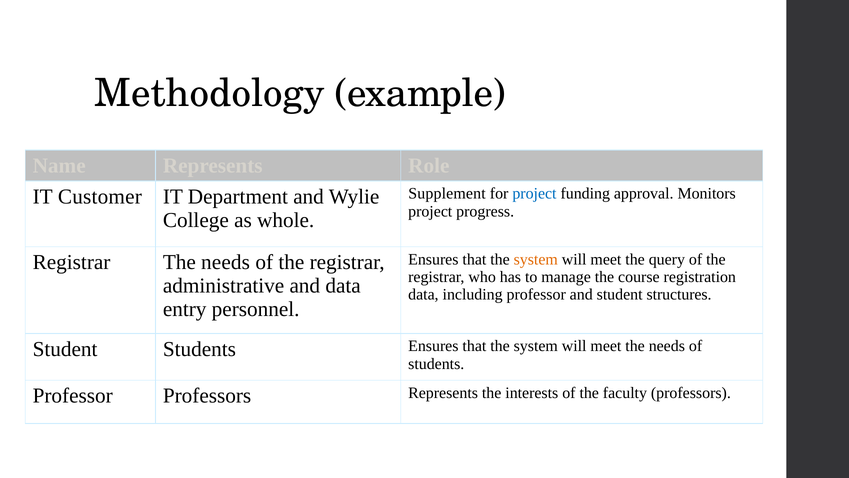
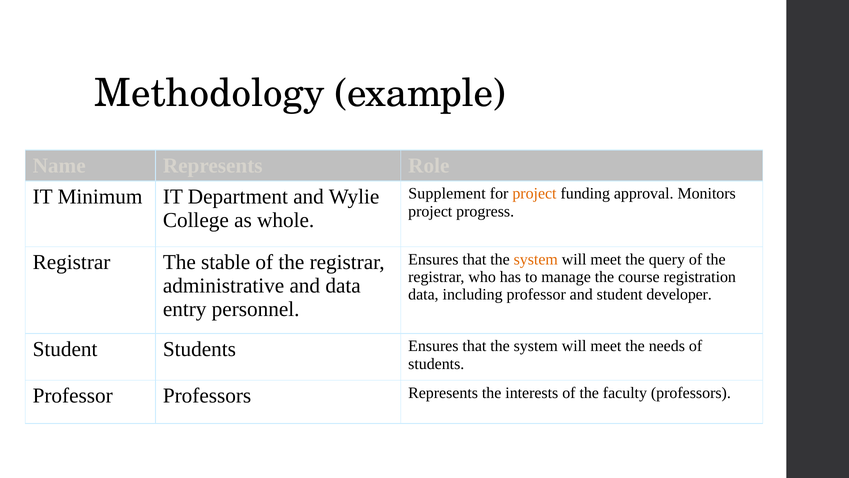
project colour: blue -> orange (534, 193)
Customer: Customer -> Minimum (100, 196)
Registrar The needs: needs -> stable (226, 262)
structures: structures -> developer (679, 294)
